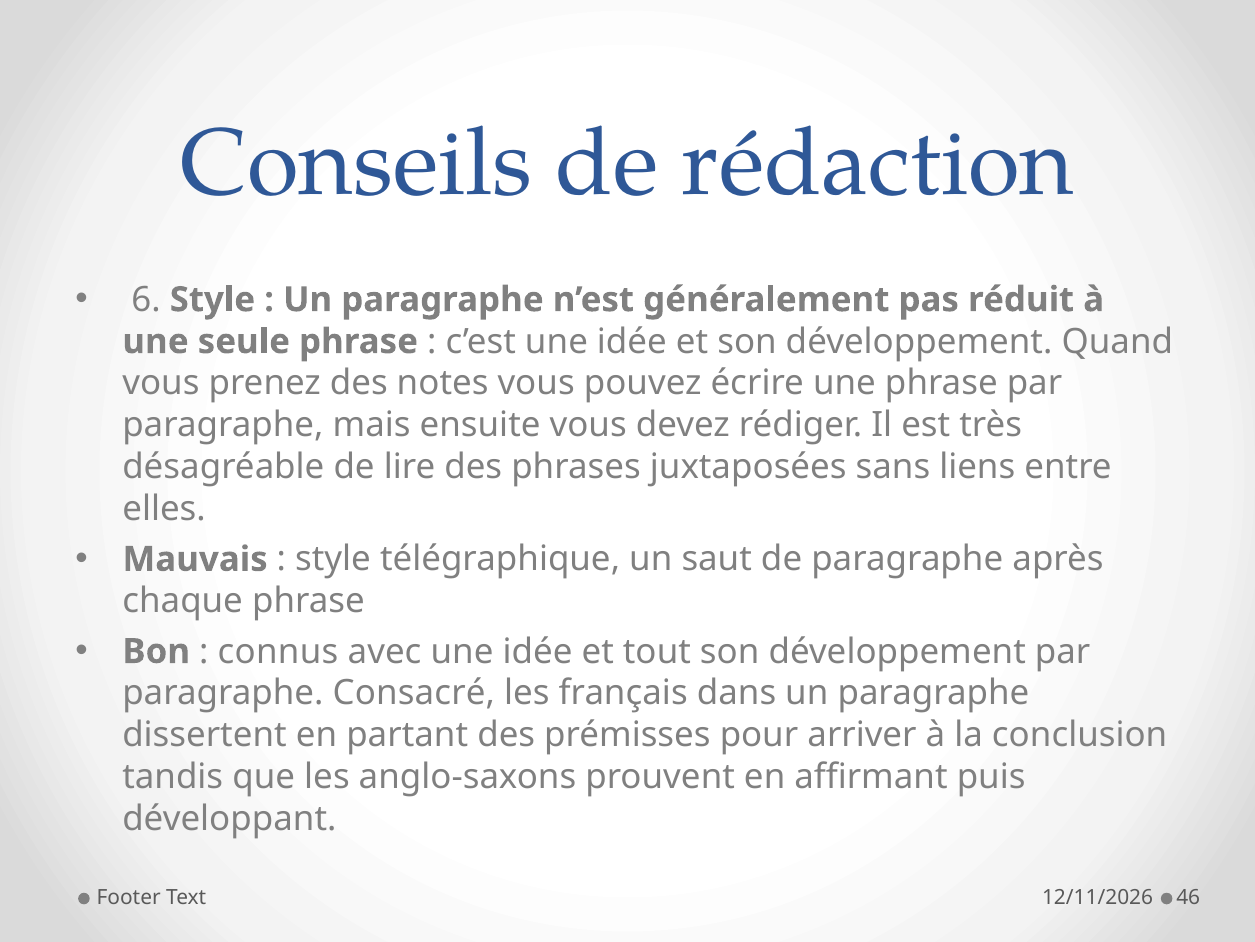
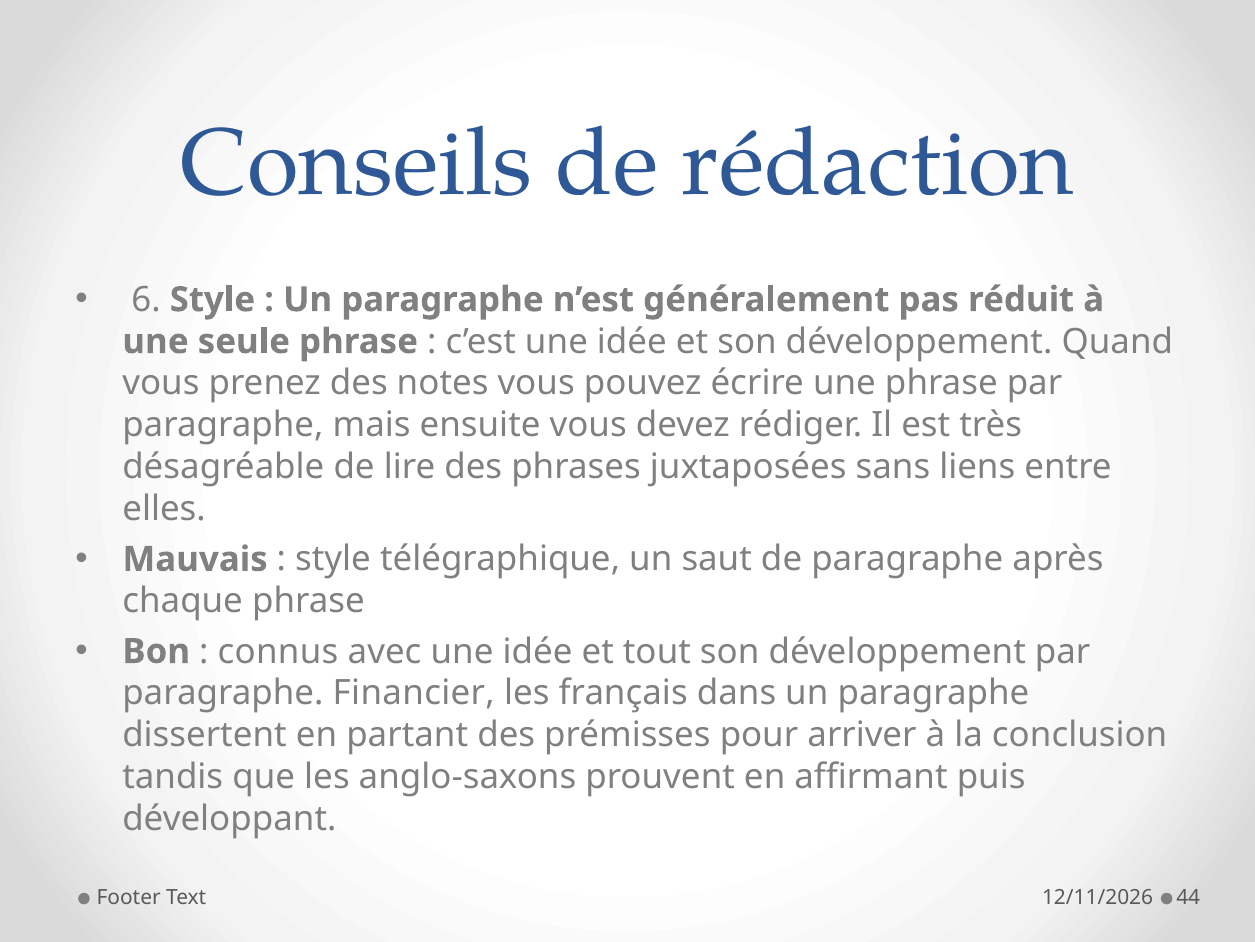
Consacré: Consacré -> Financier (414, 693)
46: 46 -> 44 (1188, 897)
